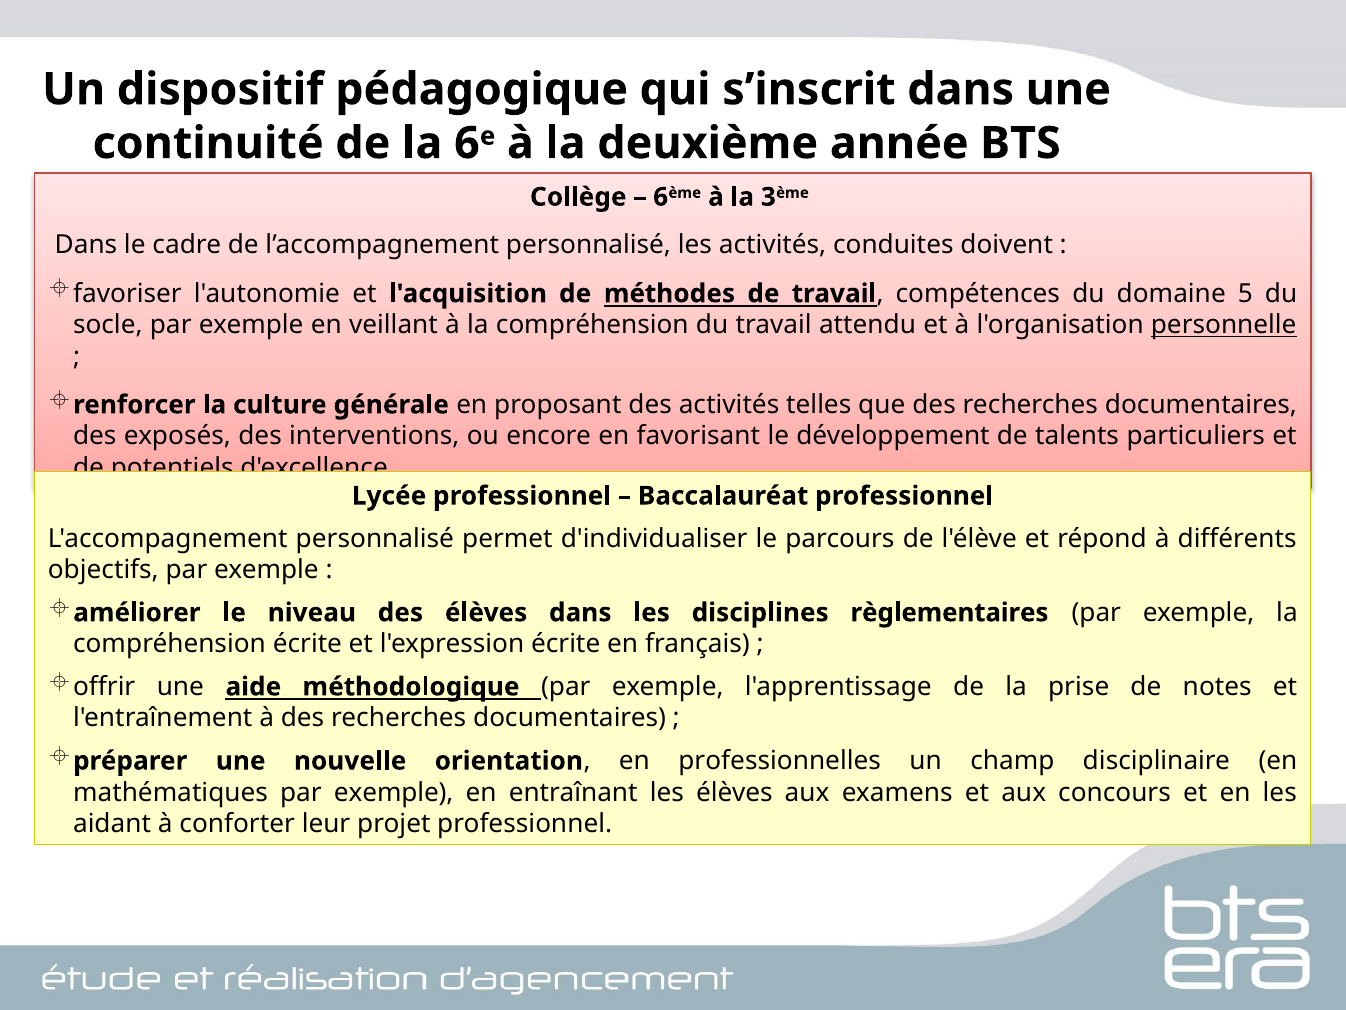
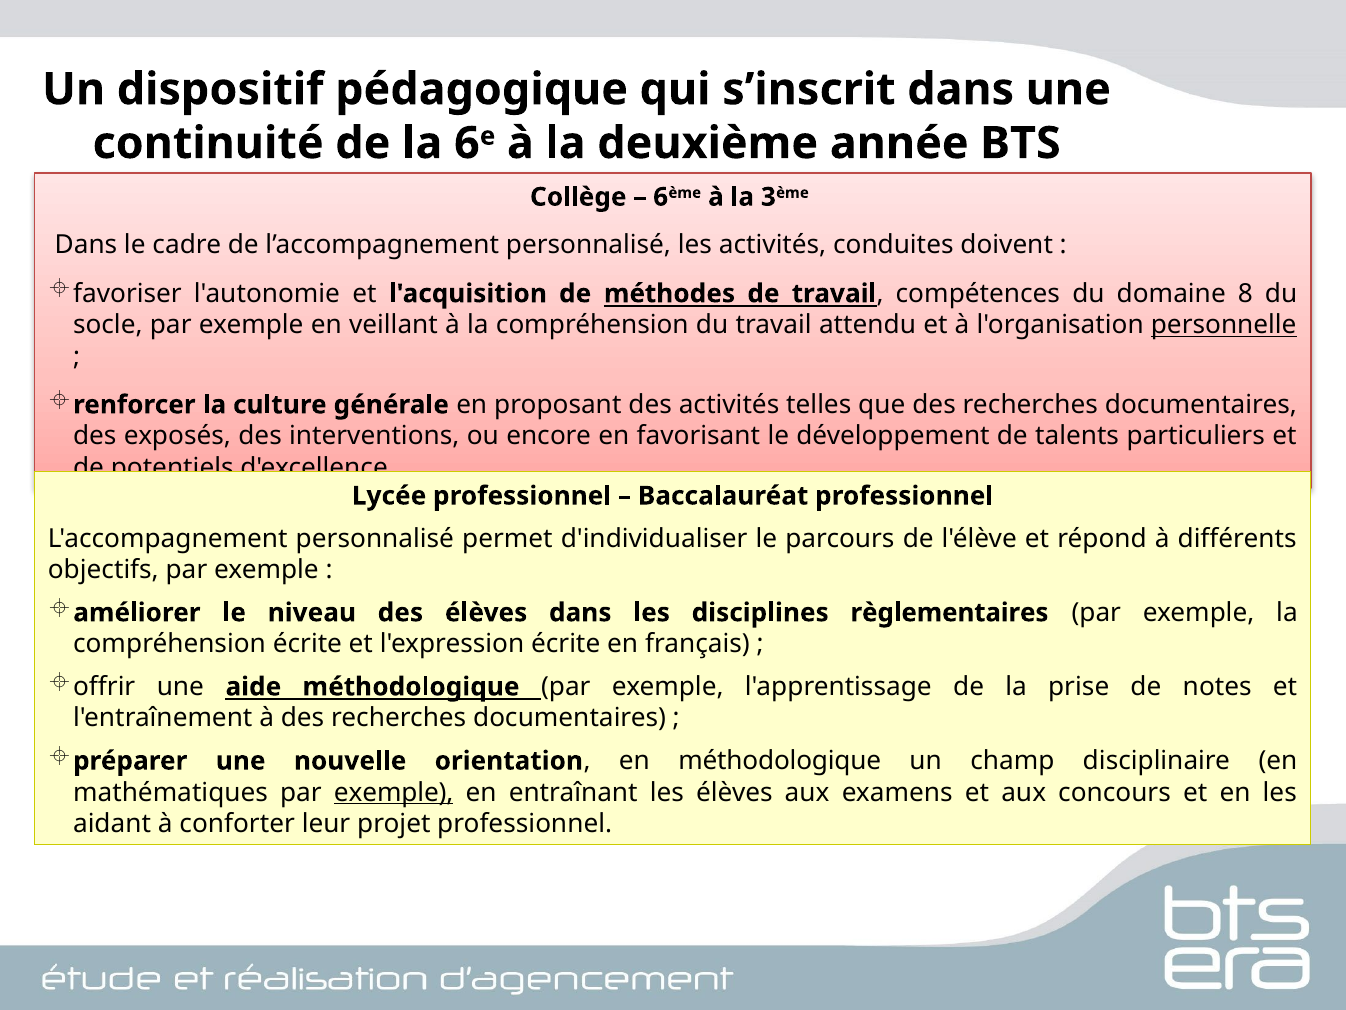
5: 5 -> 8 (1245, 293)
en professionnelles: professionnelles -> méthodologique (780, 761)
exemple underline: none -> present (394, 792)
